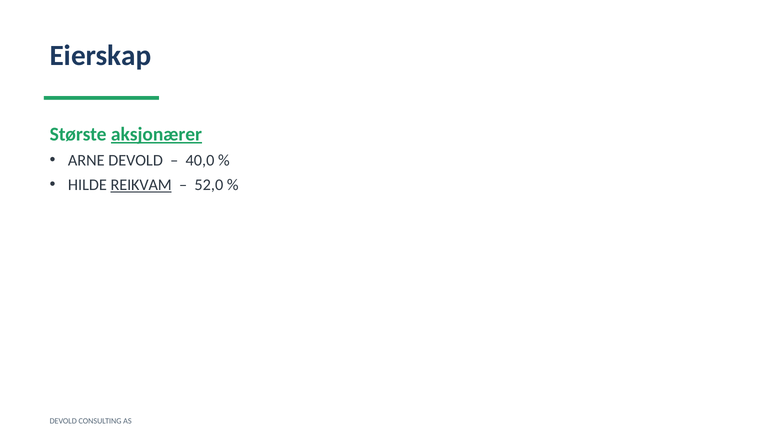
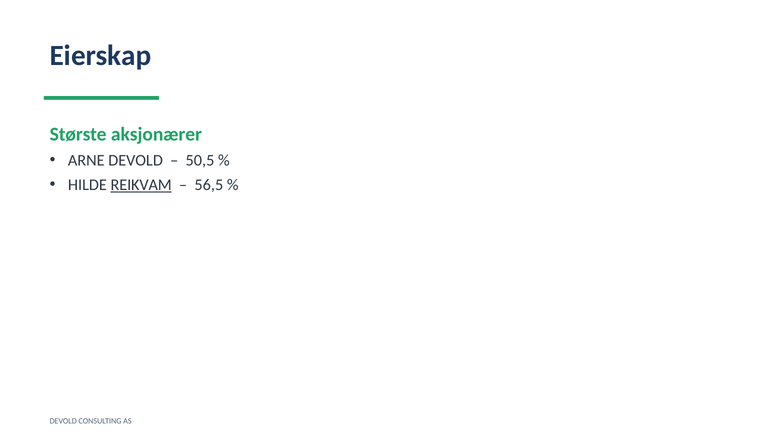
aksjonærer underline: present -> none (156, 134)
40,0: 40,0 -> 50,5 (200, 160)
52,0: 52,0 -> 56,5 (209, 185)
